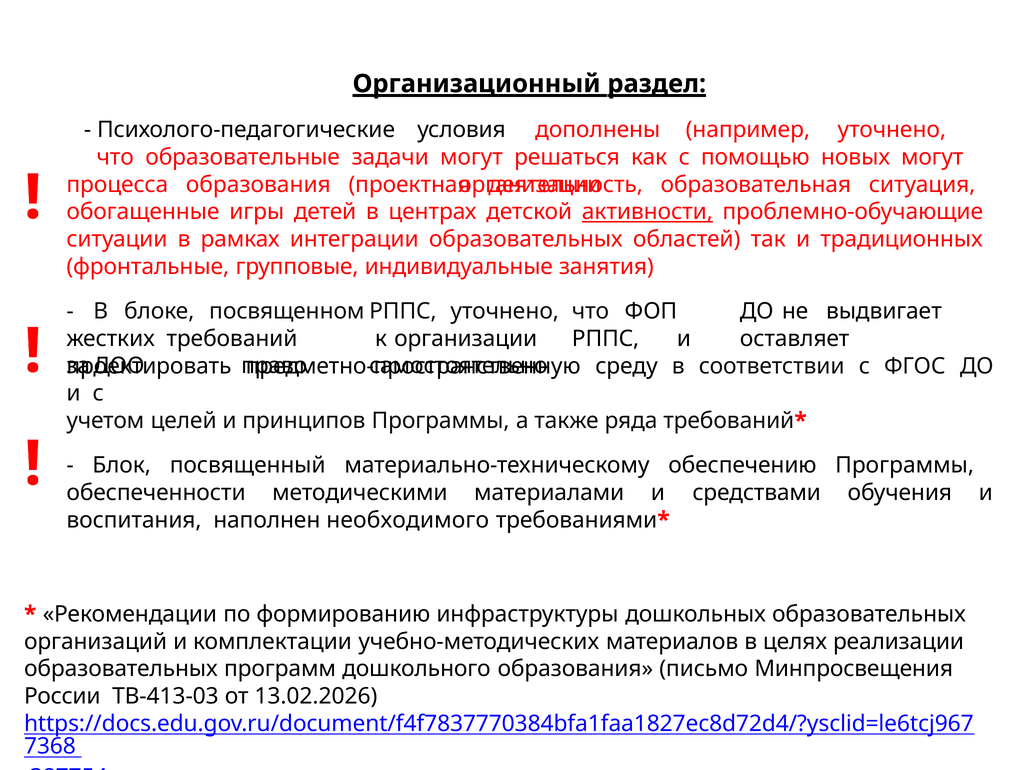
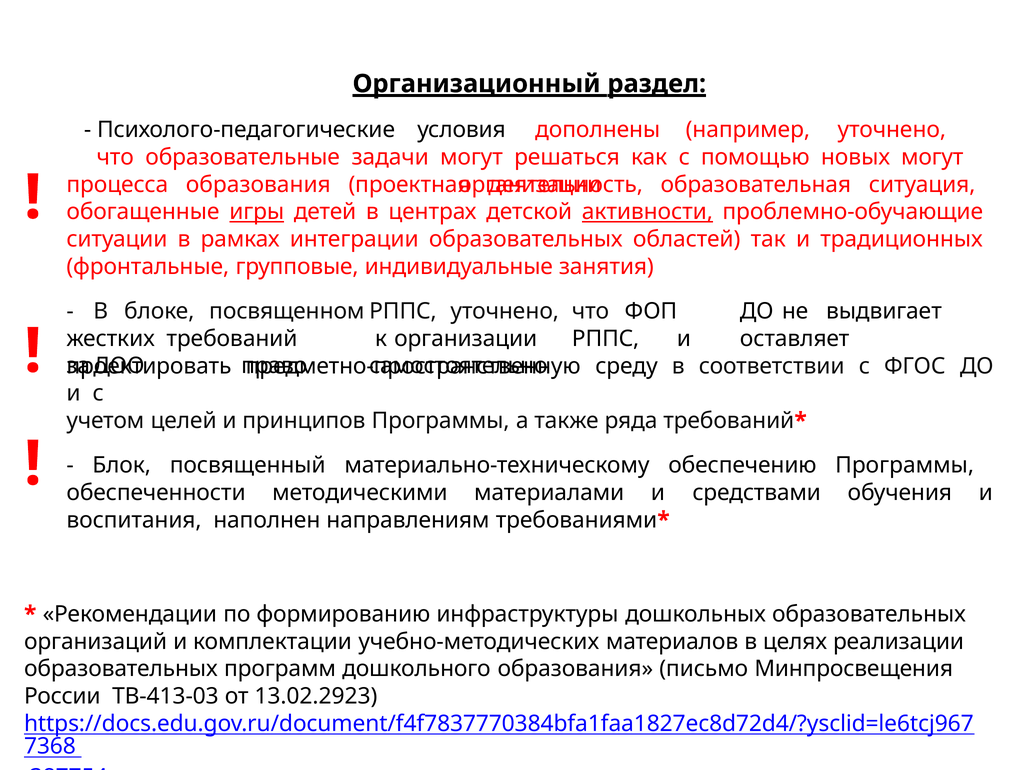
игры underline: none -> present (257, 212)
необходимого: необходимого -> направлениям (408, 520)
13.02.2026: 13.02.2026 -> 13.02.2923 (316, 697)
